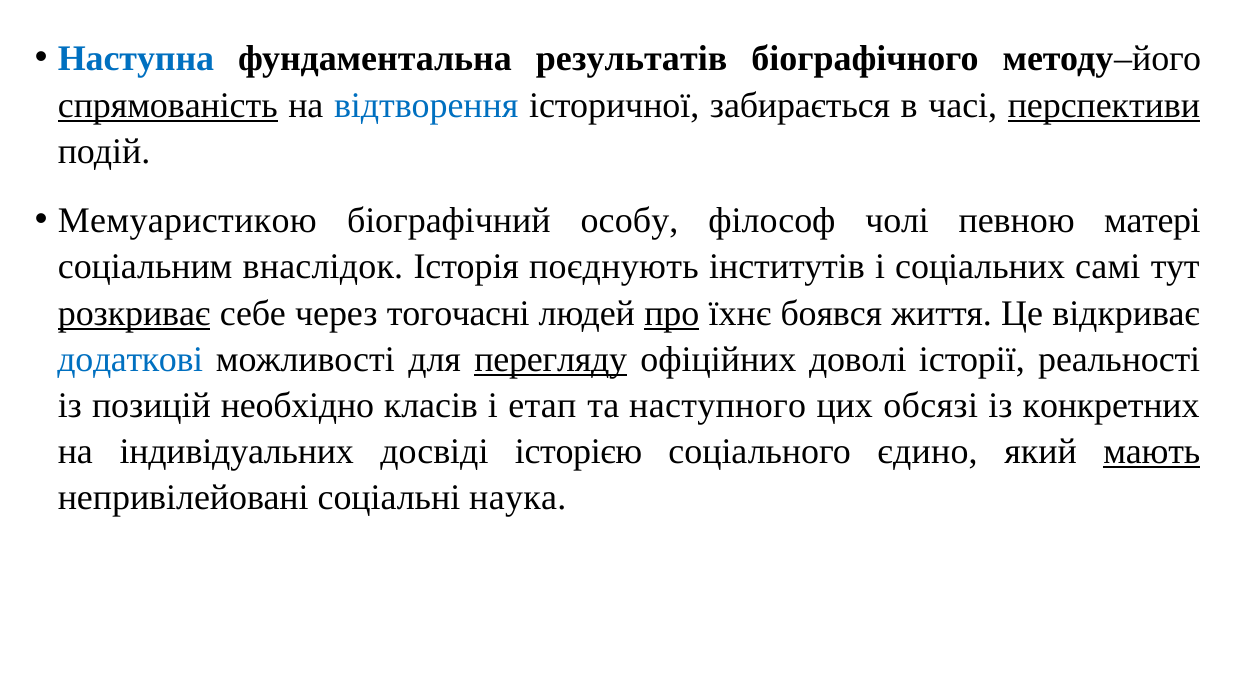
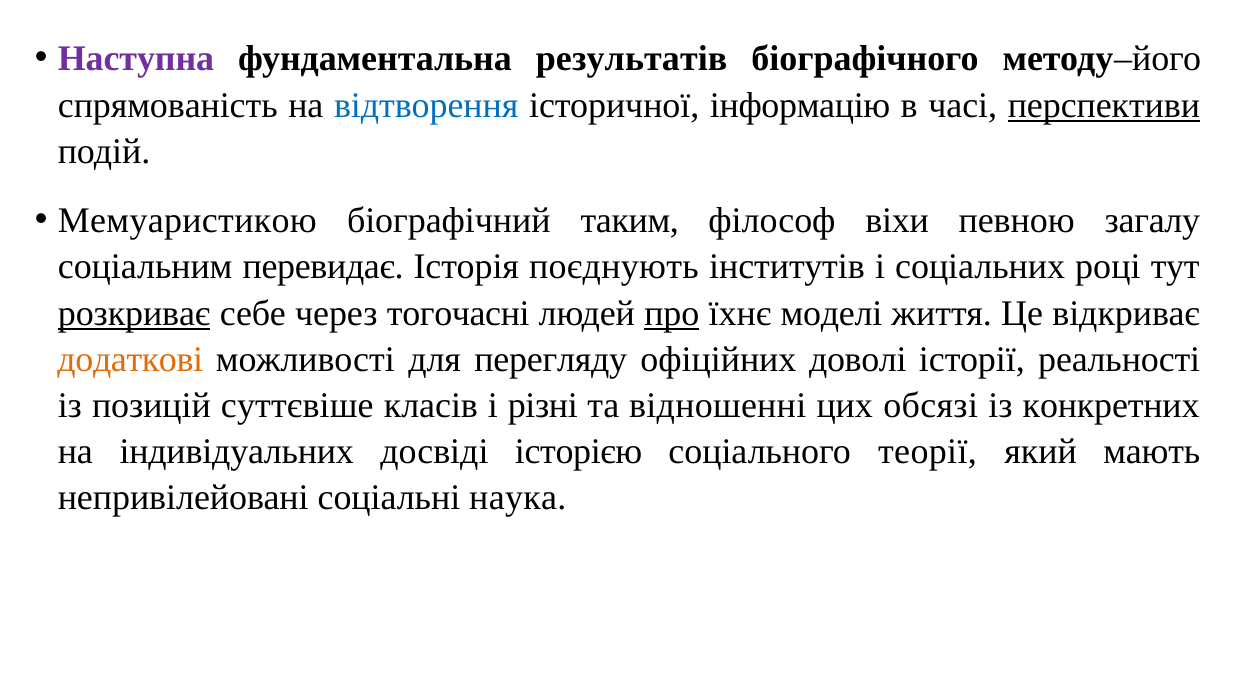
Наступна colour: blue -> purple (136, 59)
спрямованість underline: present -> none (168, 105)
забирається: забирається -> інформацію (800, 105)
особу: особу -> таким (630, 221)
чолі: чолі -> віхи (897, 221)
матері: матері -> загалу (1152, 221)
внаслідок: внаслідок -> перевидає (323, 267)
самі: самі -> році (1108, 267)
боявся: боявся -> моделі (831, 313)
додаткові colour: blue -> orange (130, 359)
перегляду underline: present -> none (551, 359)
необхідно: необхідно -> суттєвіше (297, 405)
етап: етап -> різні (543, 405)
наступного: наступного -> відношенні (718, 405)
єдино: єдино -> теорії (928, 452)
мають underline: present -> none (1152, 452)
